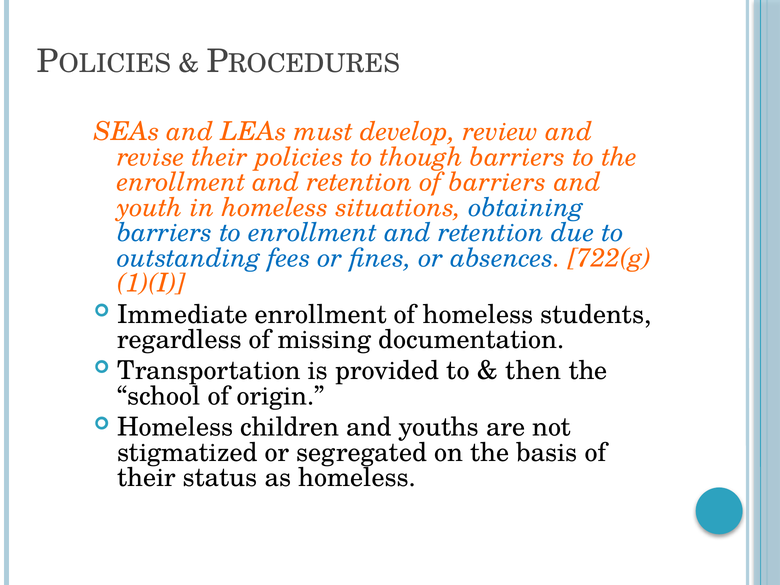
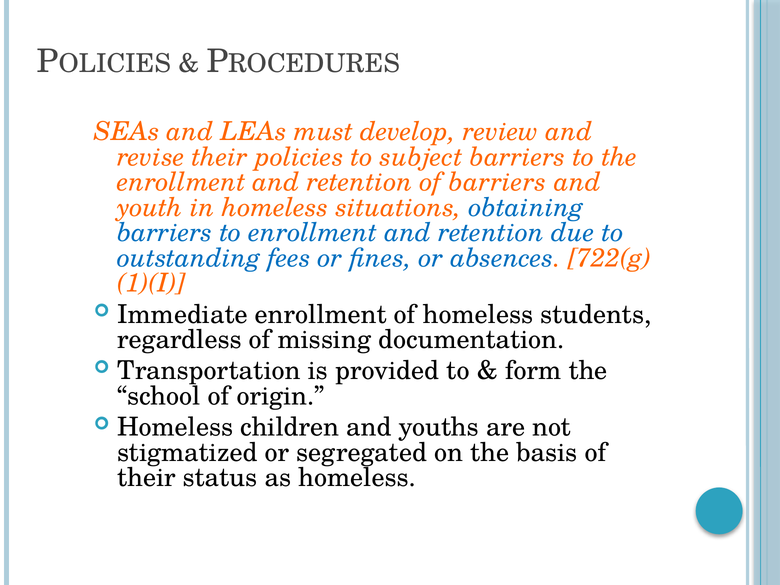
though: though -> subject (421, 157)
then: then -> form (533, 371)
